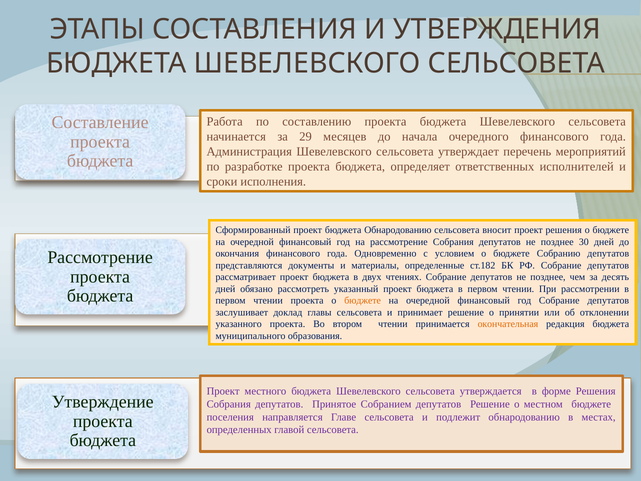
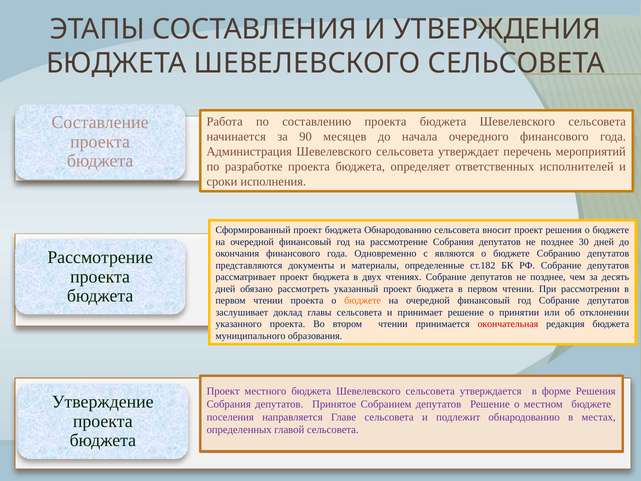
29: 29 -> 90 (306, 137)
условием: условием -> являются (455, 253)
окончательная colour: orange -> red (508, 324)
